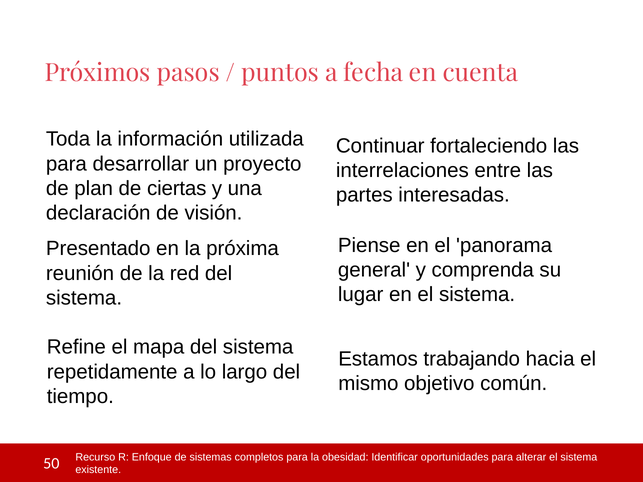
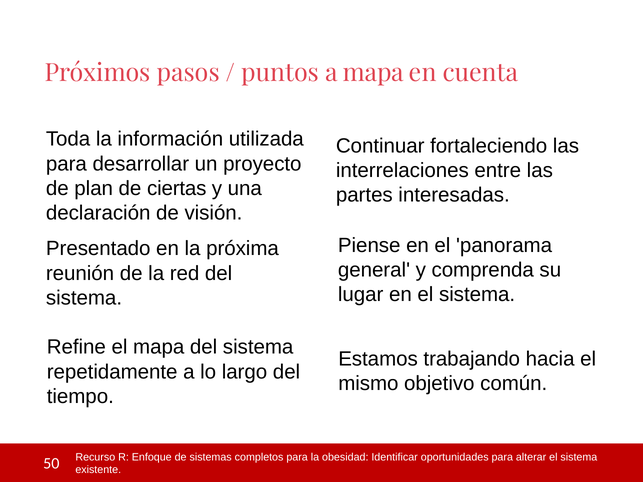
a fecha: fecha -> mapa (373, 73)
